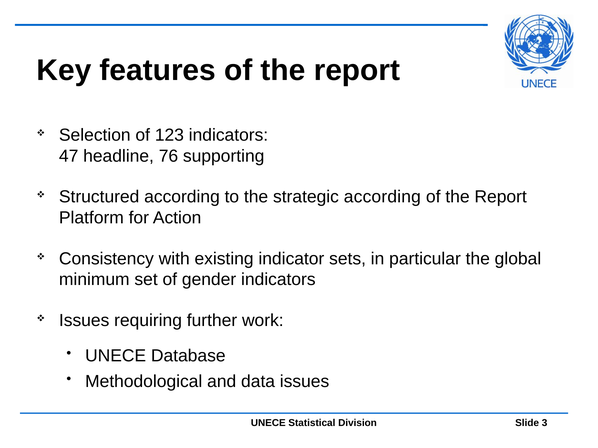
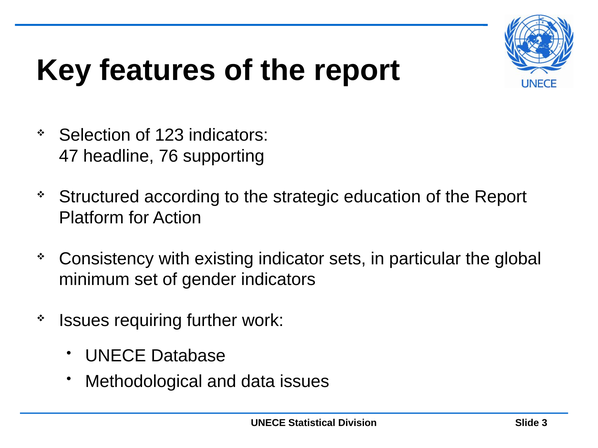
strategic according: according -> education (382, 197)
